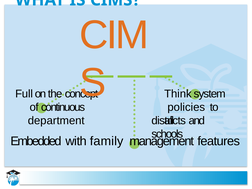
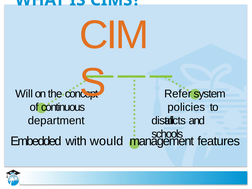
Full: Full -> Will (24, 94)
Think: Think -> Refer (178, 94)
family: family -> would (107, 141)
